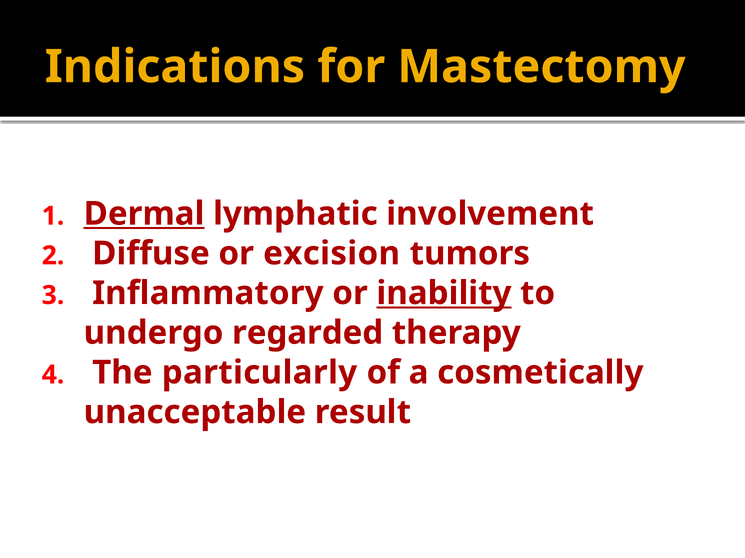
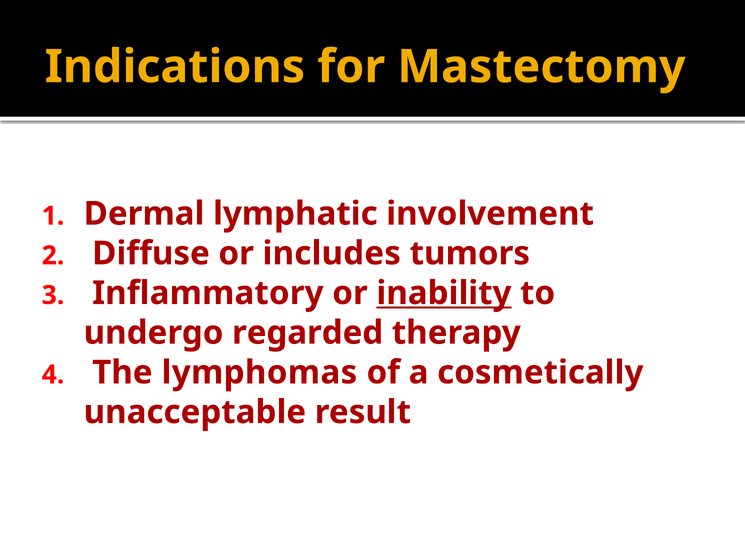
Dermal underline: present -> none (144, 214)
excision: excision -> includes (332, 254)
particularly: particularly -> lymphomas (259, 373)
